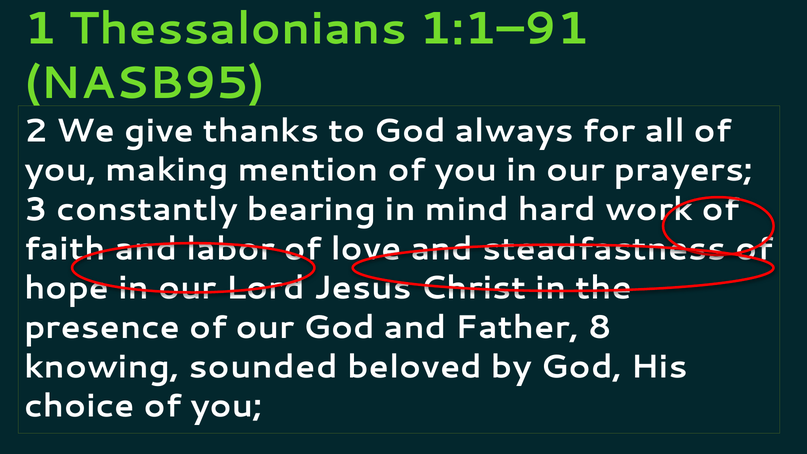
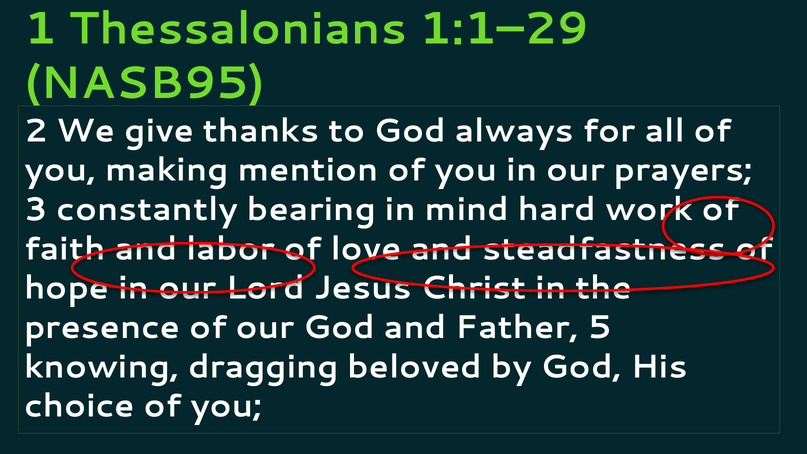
1:1–91: 1:1–91 -> 1:1–29 (504, 29)
8: 8 -> 5 (600, 327)
sounded: sounded -> dragging (263, 367)
